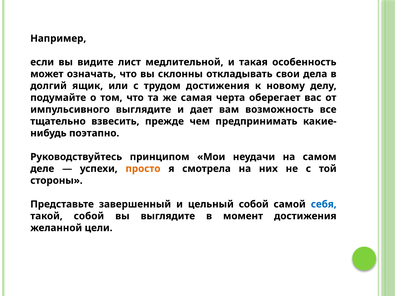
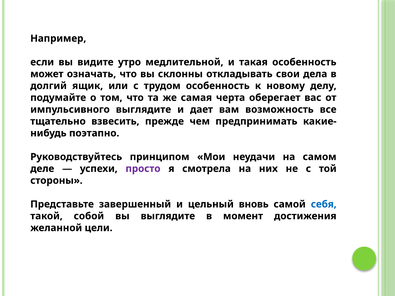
лист: лист -> утро (129, 62)
трудом достижения: достижения -> особенность (218, 86)
просто colour: orange -> purple (143, 169)
цельный собой: собой -> вновь (254, 204)
